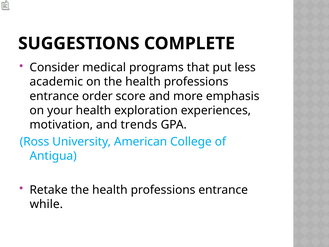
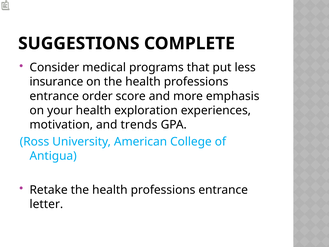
academic: academic -> insurance (56, 82)
while: while -> letter (46, 204)
